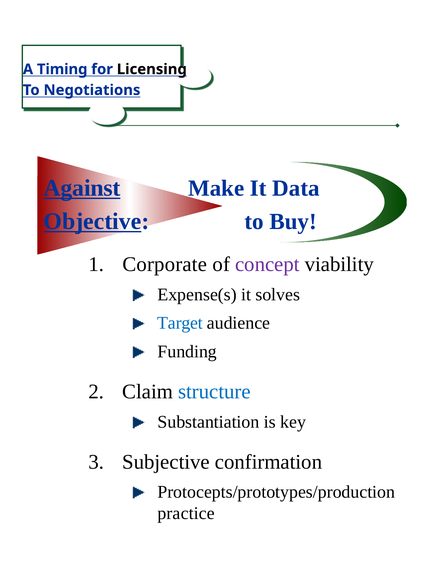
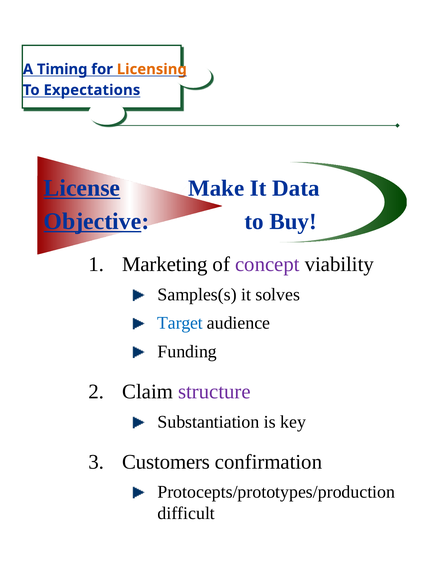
Licensing colour: black -> orange (152, 69)
Negotiations: Negotiations -> Expectations (92, 90)
Against: Against -> License (82, 188)
Corporate: Corporate -> Marketing (165, 264)
Expense(s: Expense(s -> Samples(s (197, 294)
structure colour: blue -> purple (214, 392)
Subjective: Subjective -> Customers (166, 462)
practice: practice -> difficult (186, 513)
